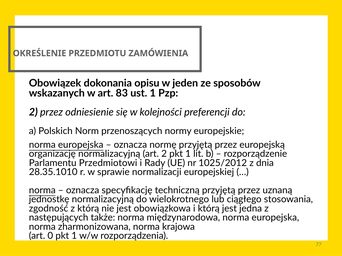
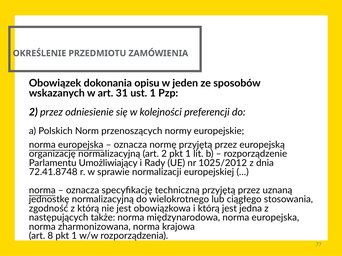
83: 83 -> 31 (122, 93)
Przedmiotowi: Przedmiotowi -> Umożliwiający (108, 163)
28.35.1010: 28.35.1010 -> 72.41.8748 (53, 172)
0: 0 -> 8 (50, 236)
